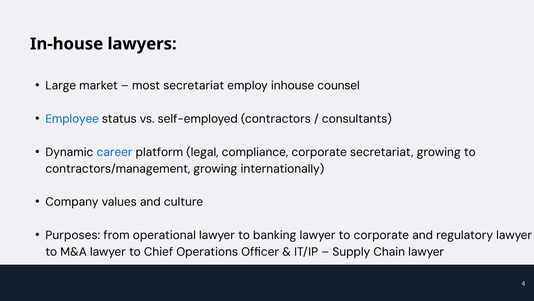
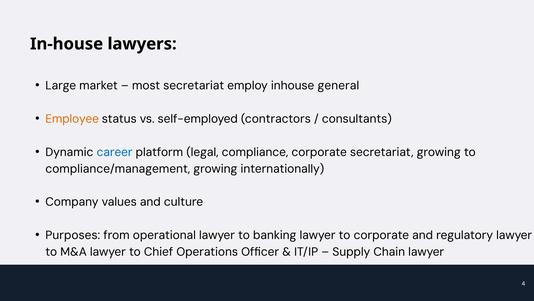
counsel: counsel -> general (338, 85)
Employee colour: blue -> orange (72, 119)
contractors/management: contractors/management -> compliance/management (118, 168)
